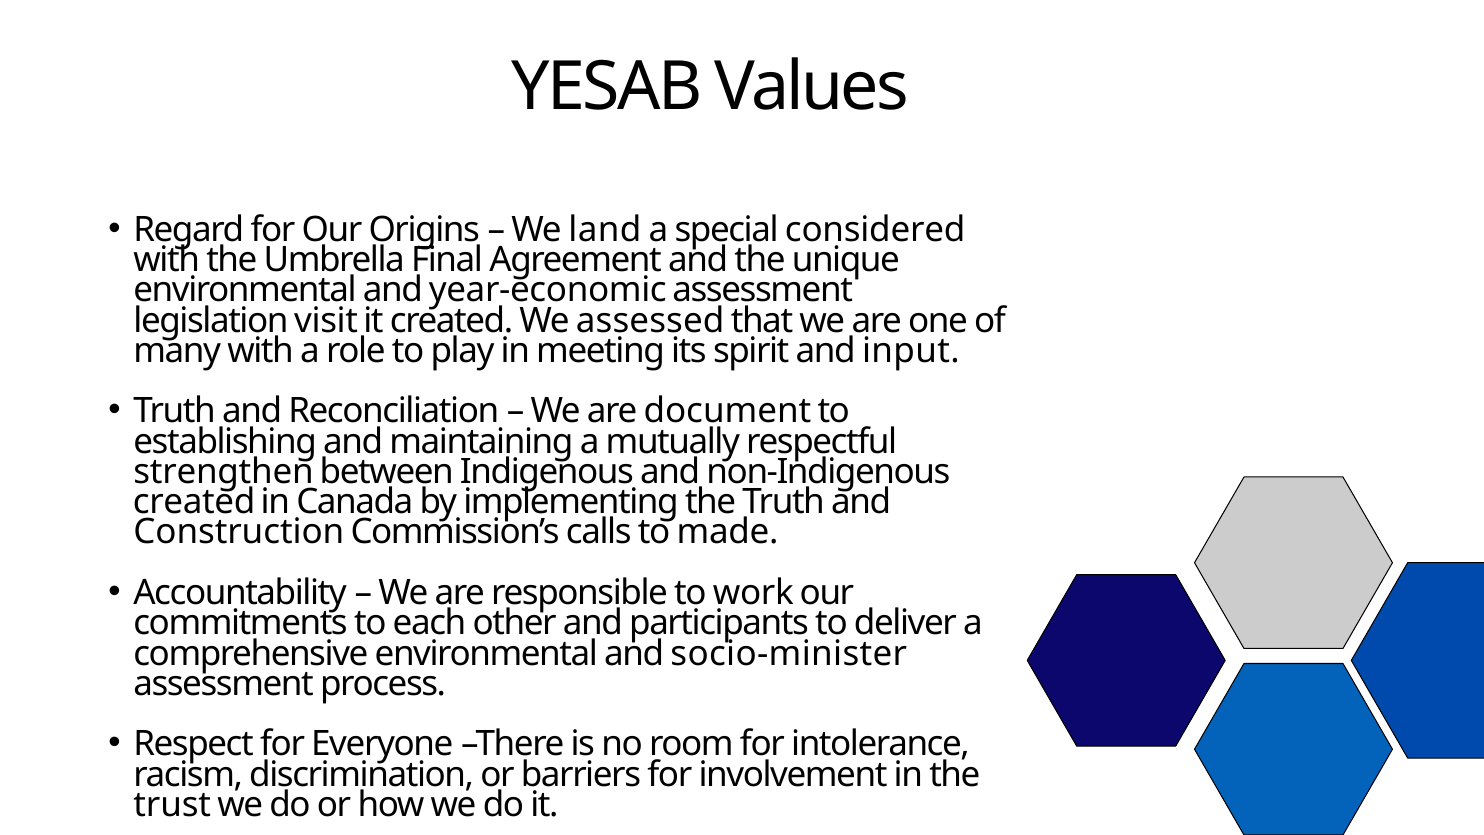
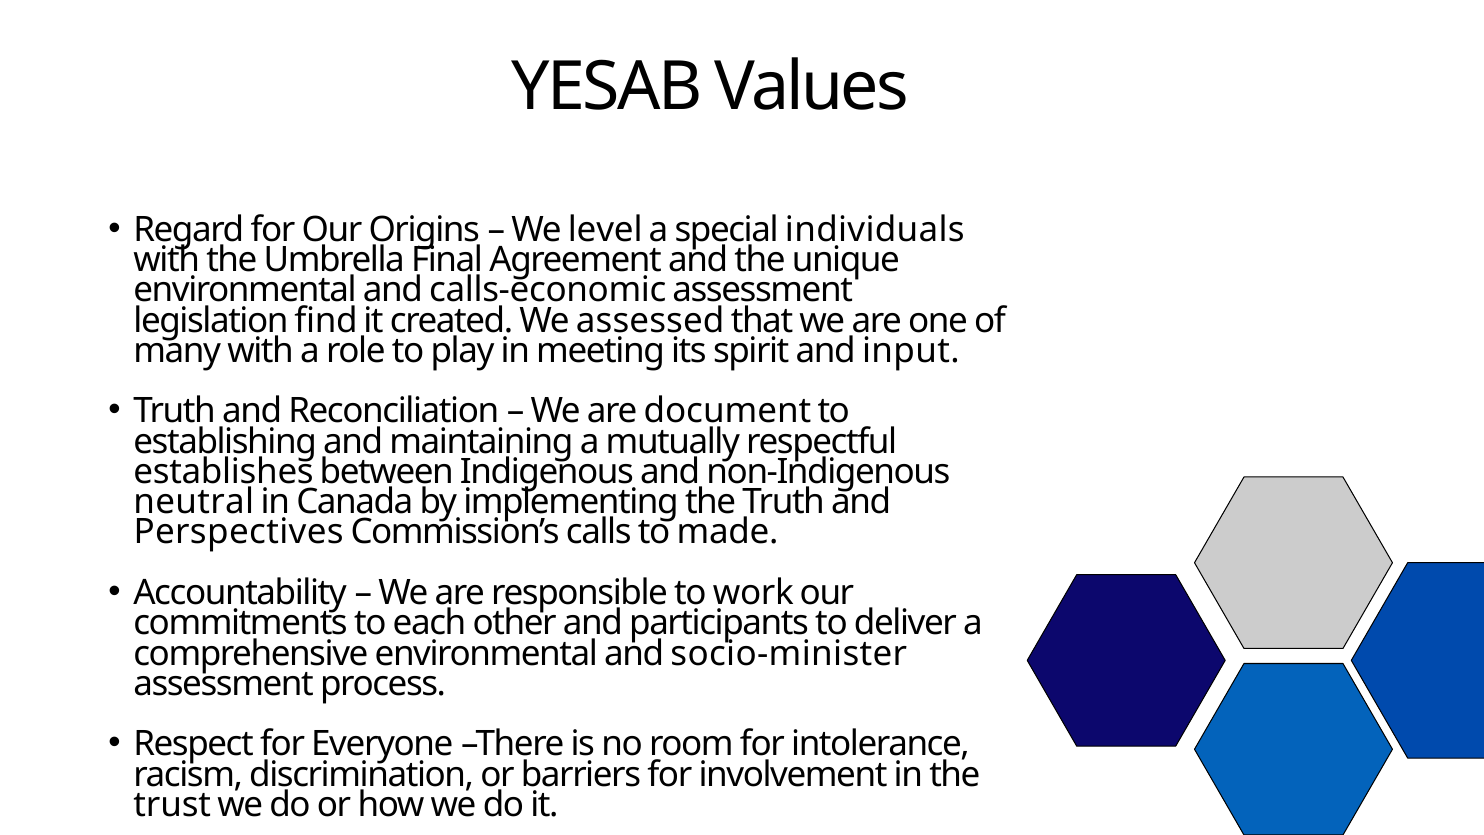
land: land -> level (605, 230)
considered: considered -> individuals (875, 230)
year-economic: year-economic -> calls-economic (548, 290)
visit: visit -> find (326, 320)
strengthen: strengthen -> establishes (224, 472)
created: created -> neutral (194, 502)
Construction: Construction -> Perspectives (239, 532)
